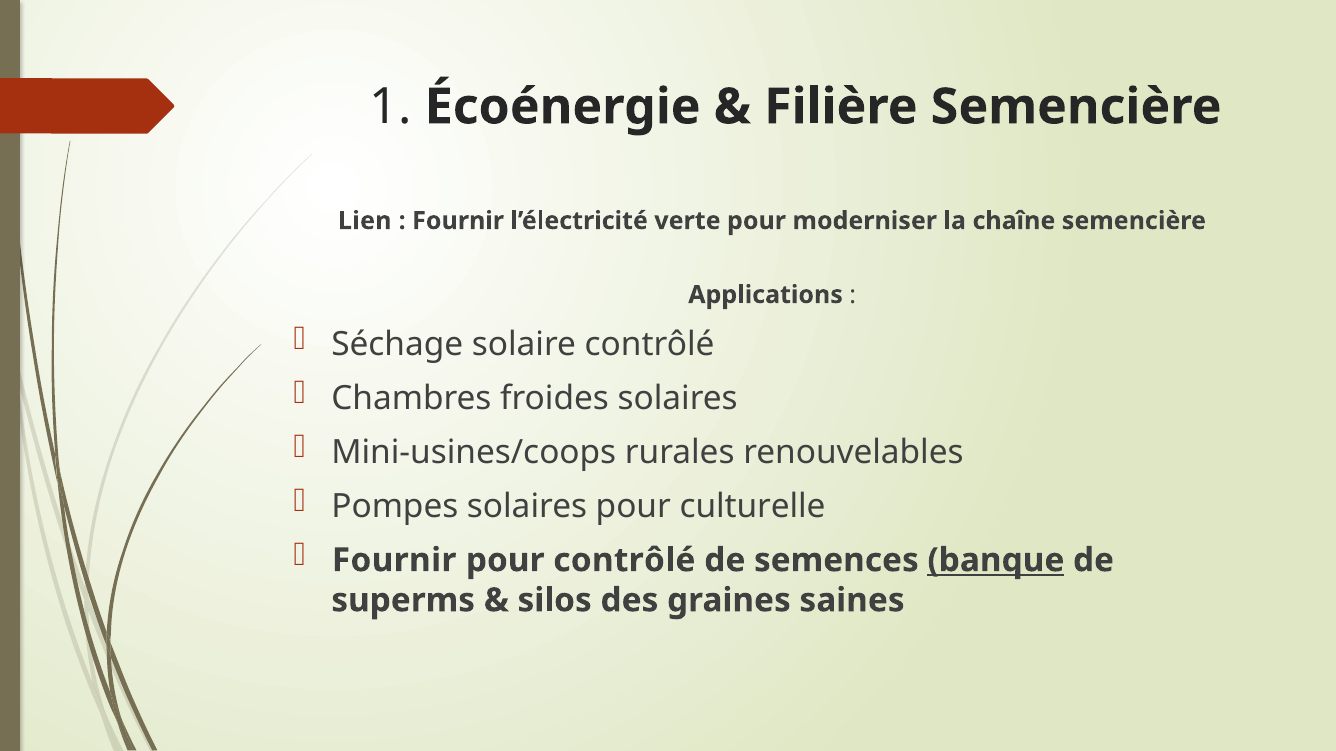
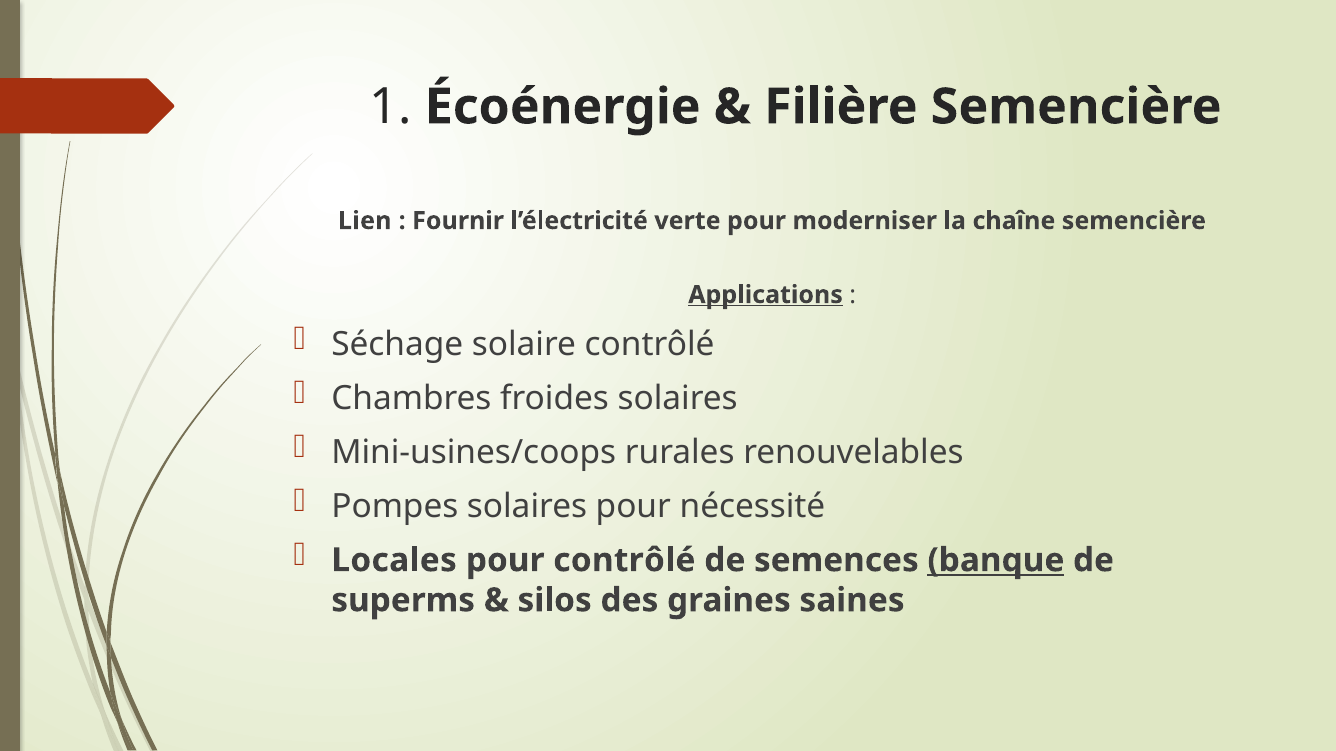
Applications underline: none -> present (766, 295)
culturelle: culturelle -> nécessité (752, 507)
Fournir: Fournir -> Locales (394, 561)
